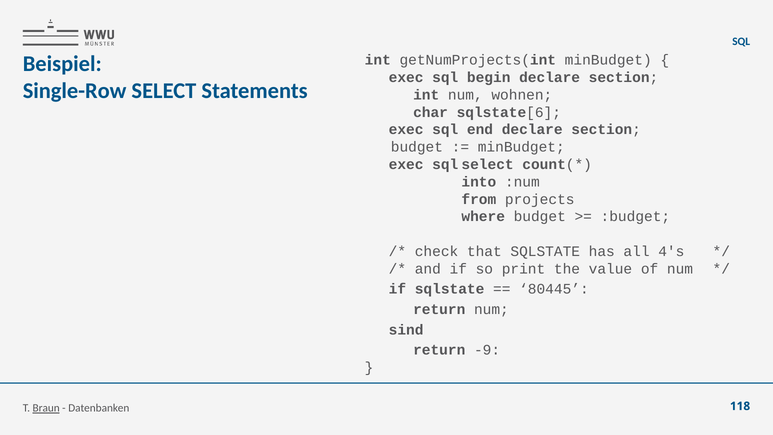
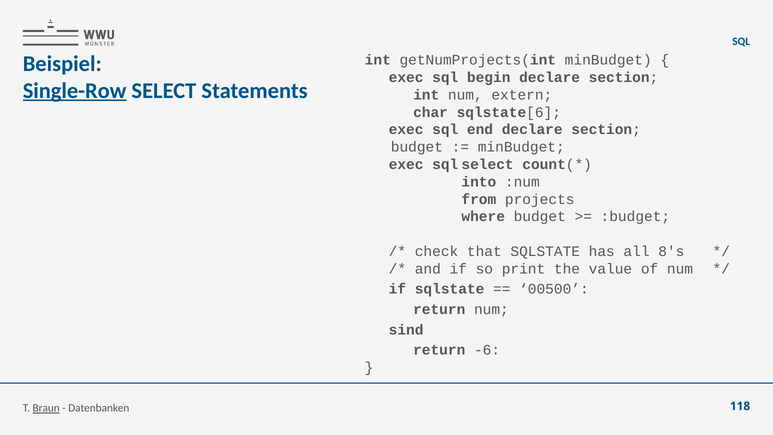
Single-Row underline: none -> present (75, 91)
wohnen: wohnen -> extern (522, 95)
4's: 4's -> 8's (671, 251)
80445: 80445 -> 00500 (554, 289)
-9: -9 -> -6 (487, 350)
